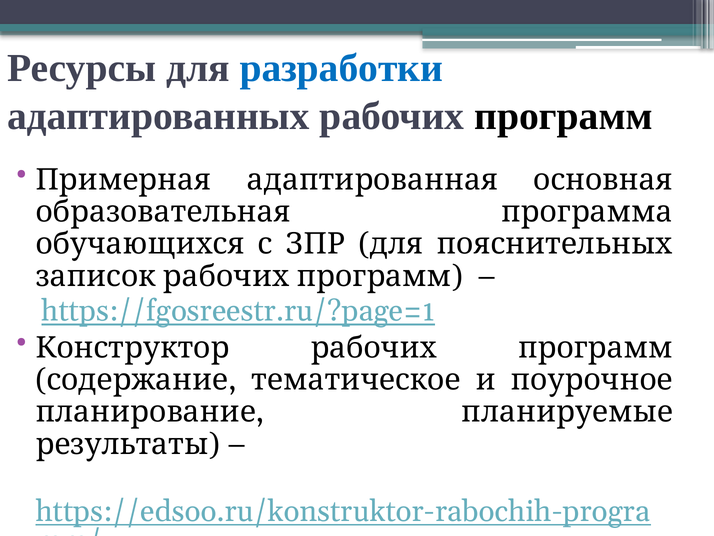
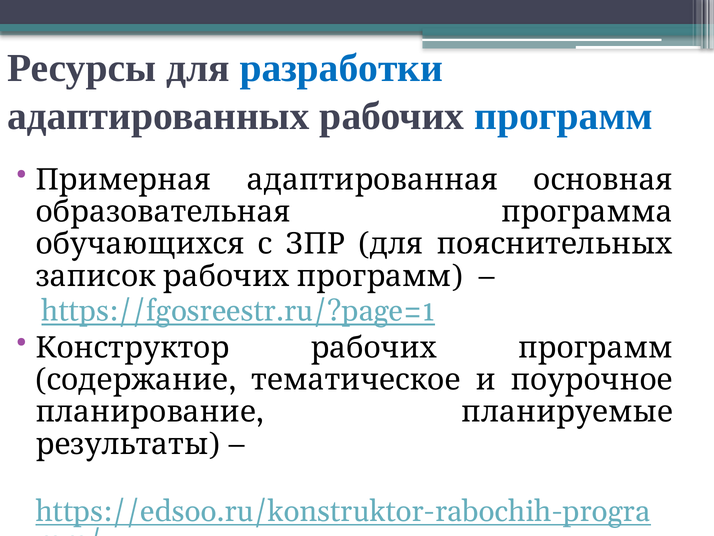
программ colour: black -> blue (563, 116)
